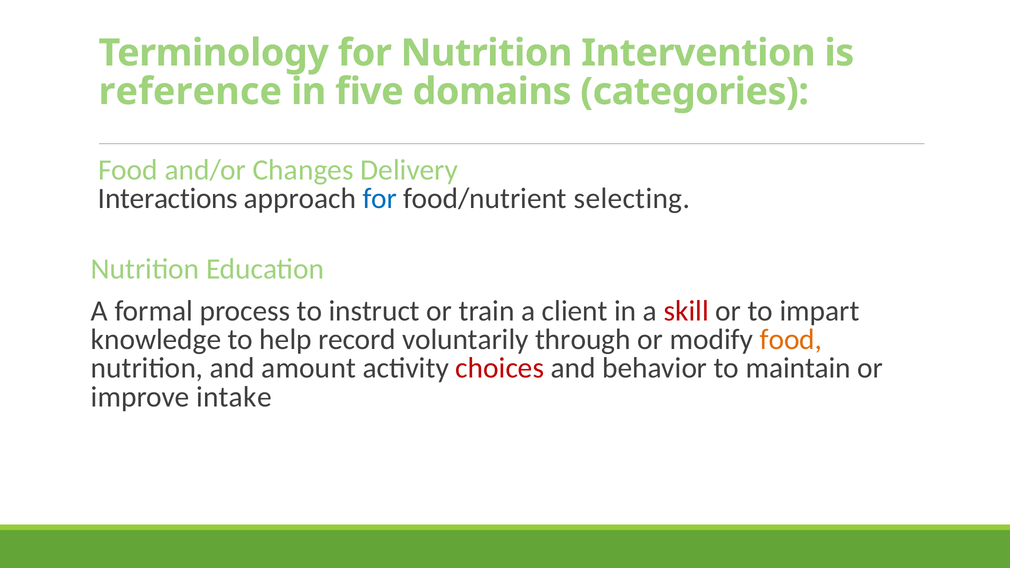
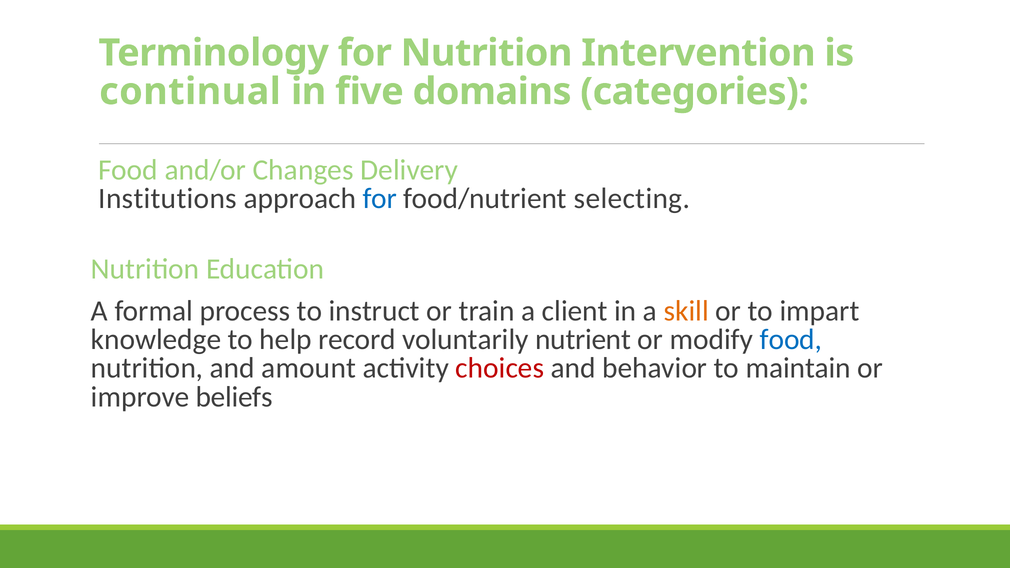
reference: reference -> continual (190, 92)
Interactions: Interactions -> Institutions (168, 199)
skill colour: red -> orange (686, 311)
through: through -> nutrient (583, 340)
food colour: orange -> blue (791, 340)
intake: intake -> beliefs (234, 397)
